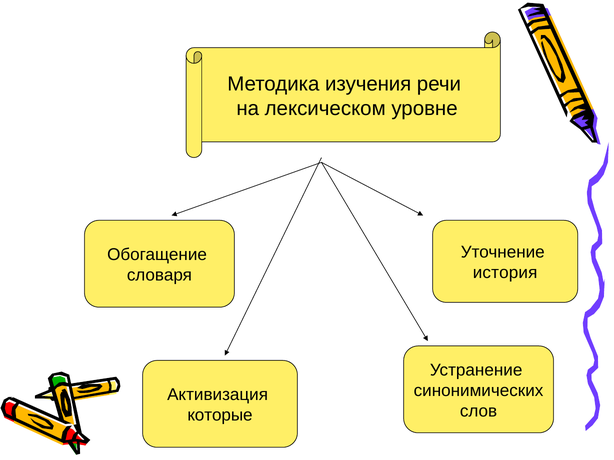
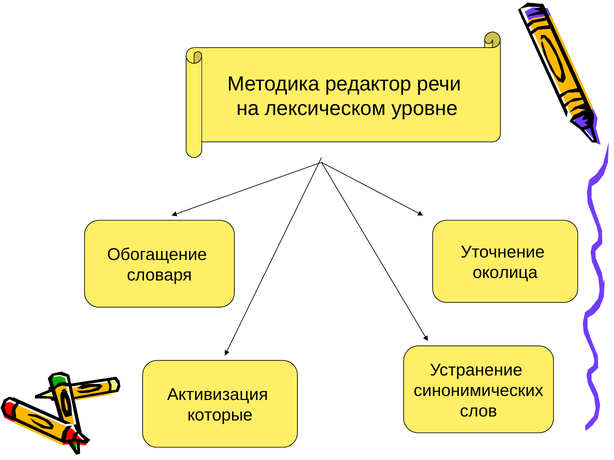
изучения: изучения -> редактор (368, 84)
история: история -> околица (505, 273)
